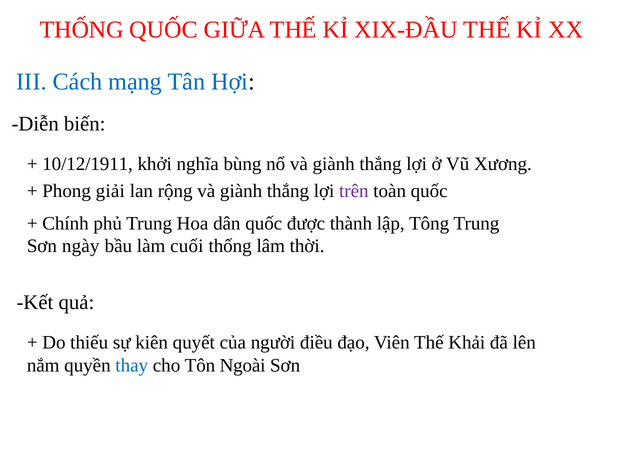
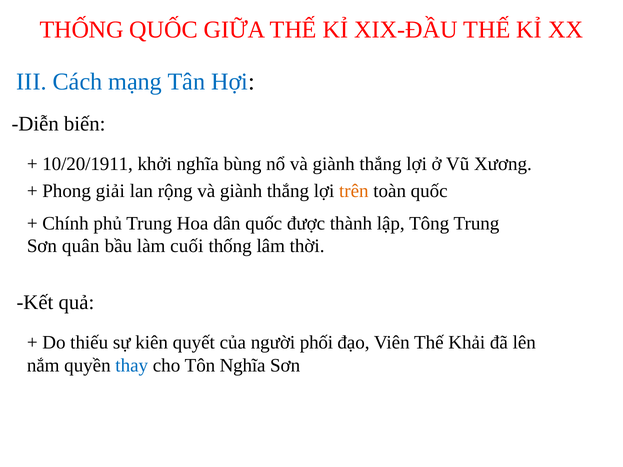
10/12/1911: 10/12/1911 -> 10/20/1911 (88, 164)
trên colour: purple -> orange (354, 191)
ngày: ngày -> quân (81, 246)
điều: điều -> phối (316, 343)
Tôn Ngoài: Ngoài -> Nghĩa (243, 366)
